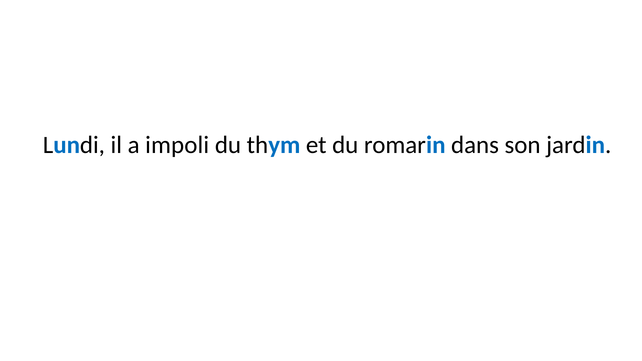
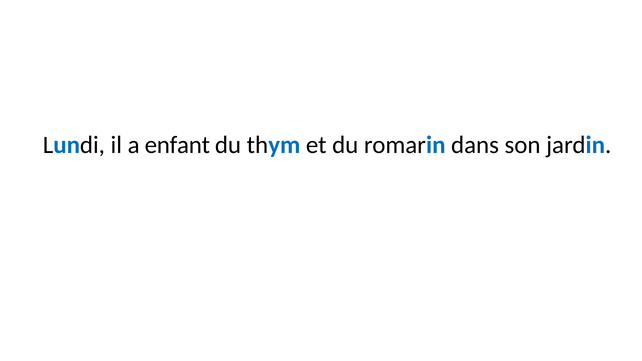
impoli: impoli -> enfant (177, 145)
